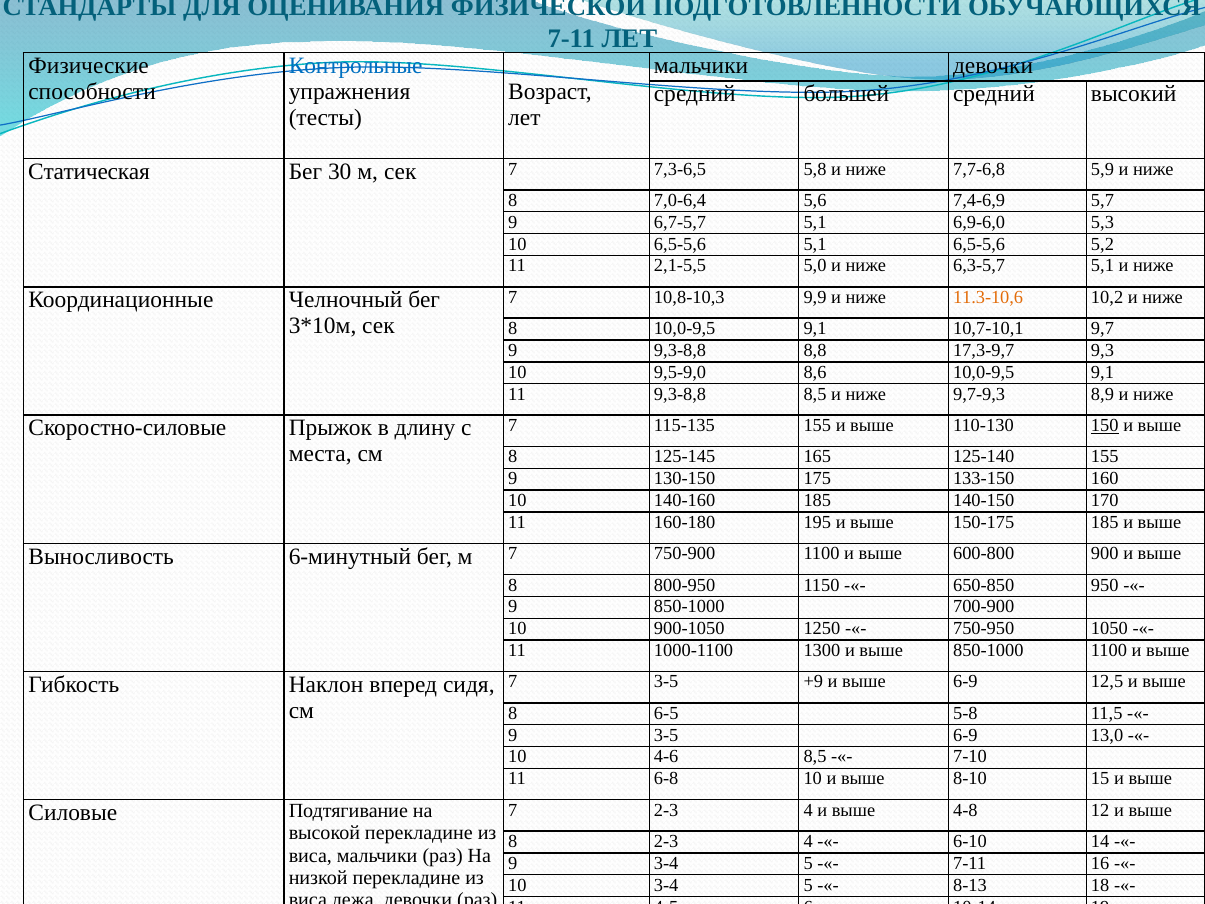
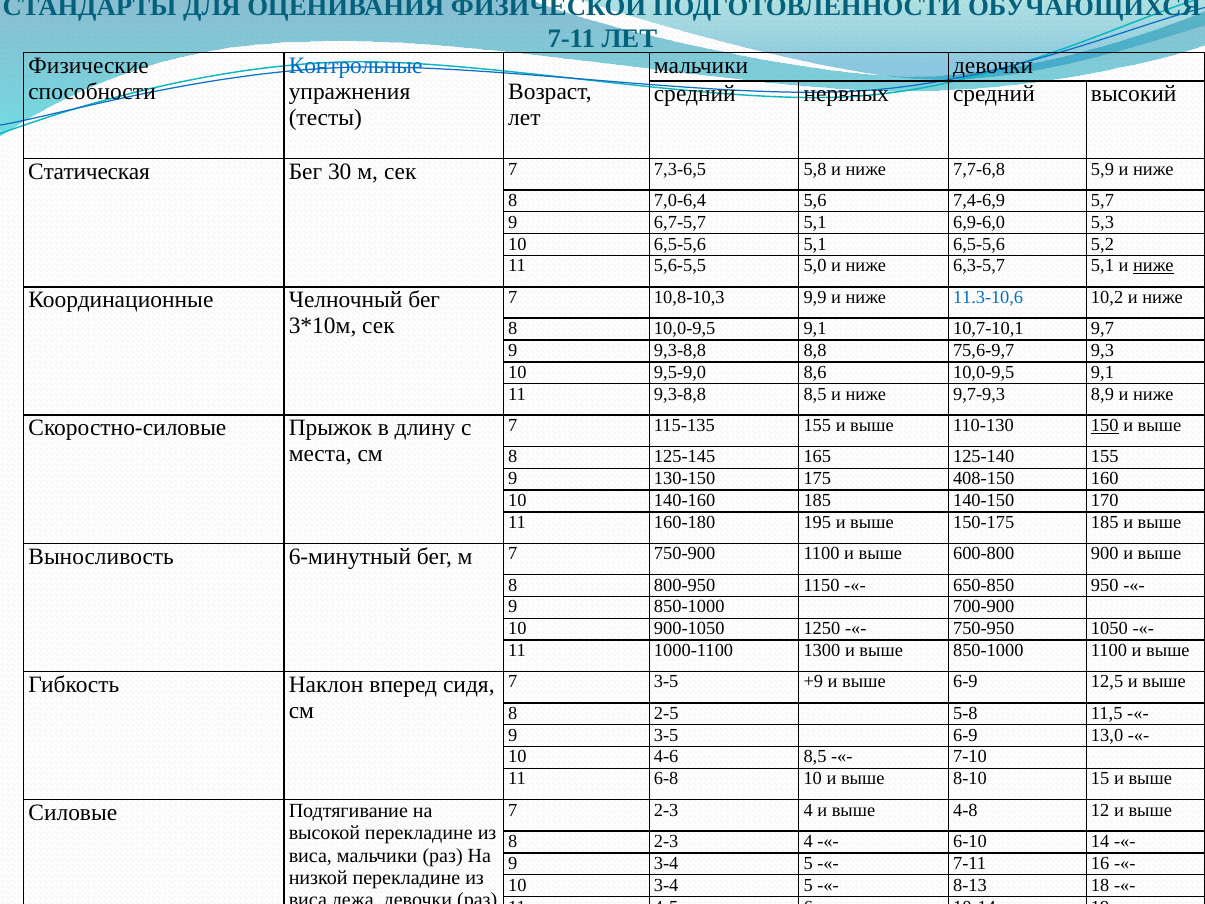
большей: большей -> нервных (846, 94)
2,1-5,5: 2,1-5,5 -> 5,6-5,5 (680, 266)
ниже underline: none -> present (1153, 266)
11.3-10,6 colour: orange -> blue (988, 297)
17,3-9,7: 17,3-9,7 -> 75,6-9,7 (984, 350)
133-150: 133-150 -> 408-150 (984, 478)
6-5: 6-5 -> 2-5 (666, 713)
